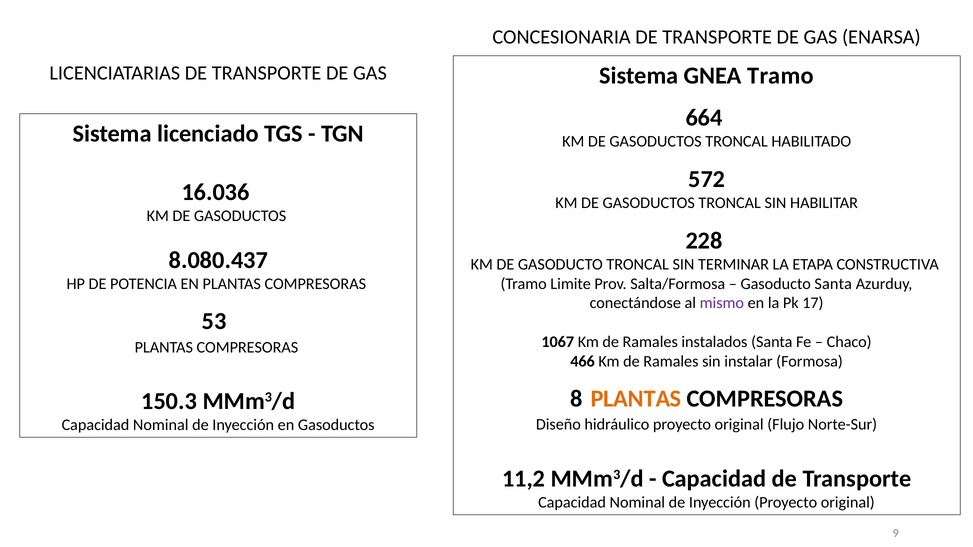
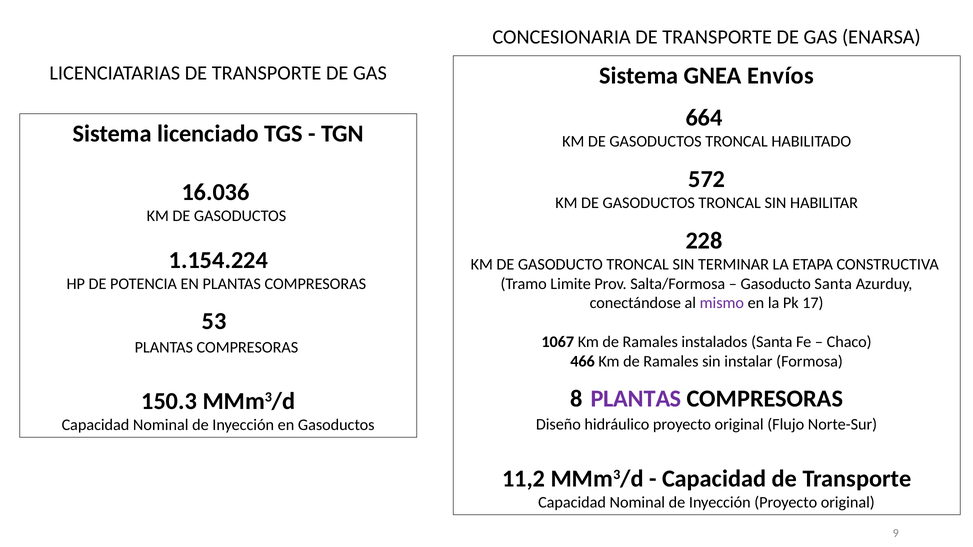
GNEA Tramo: Tramo -> Envíos (781, 76)
8.080.437: 8.080.437 -> 1.154.224 (218, 260)
PLANTAS colour: orange -> purple (636, 399)
